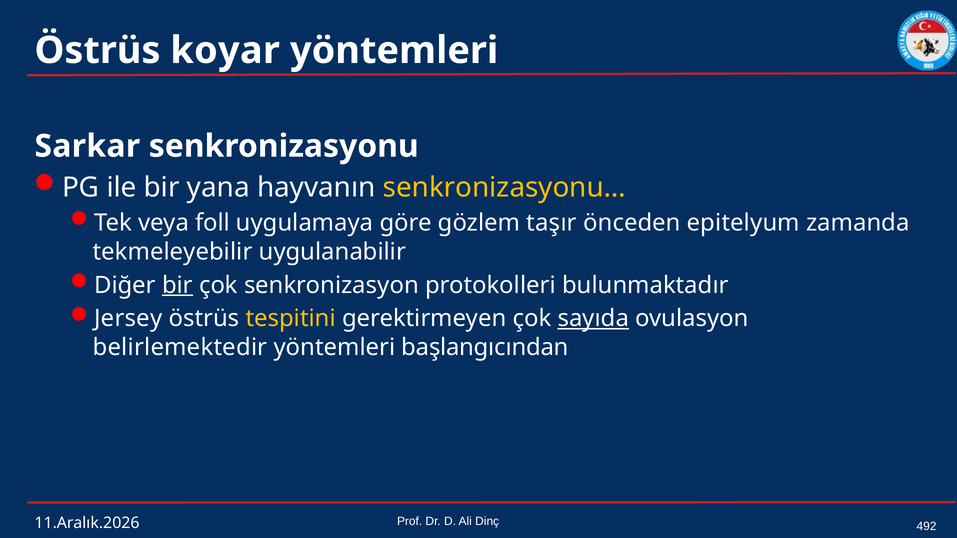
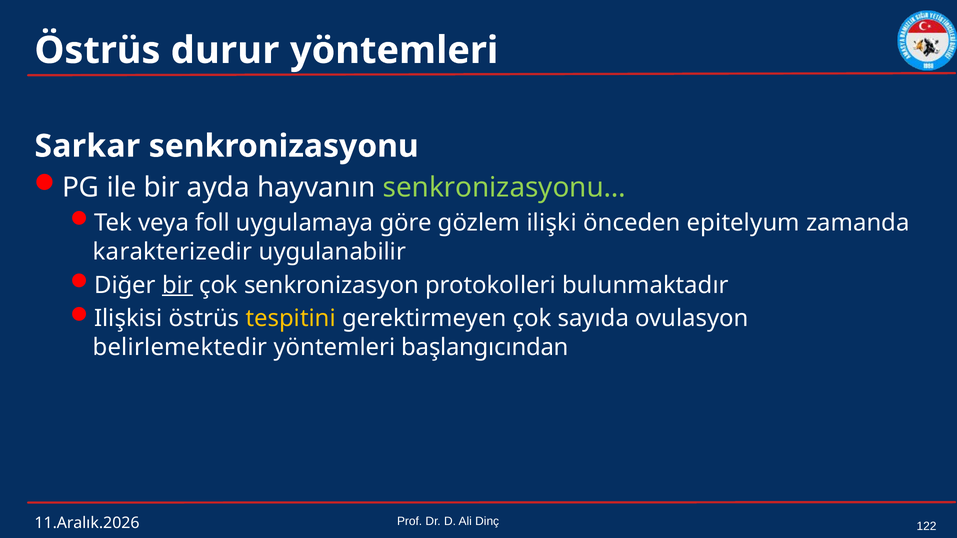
koyar: koyar -> durur (225, 51)
yana: yana -> ayda (218, 187)
senkronizasyonu… colour: yellow -> light green (504, 187)
taşır: taşır -> ilişki (552, 223)
tekmeleyebilir: tekmeleyebilir -> karakterizedir (173, 252)
Jersey: Jersey -> Ilişkisi (128, 319)
sayıda underline: present -> none (593, 319)
492: 492 -> 122 (927, 527)
